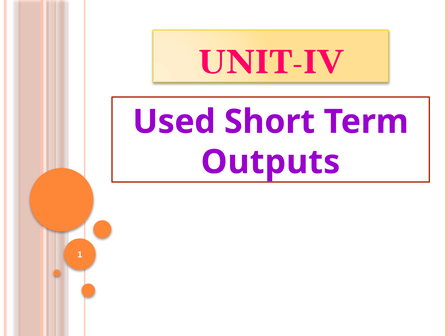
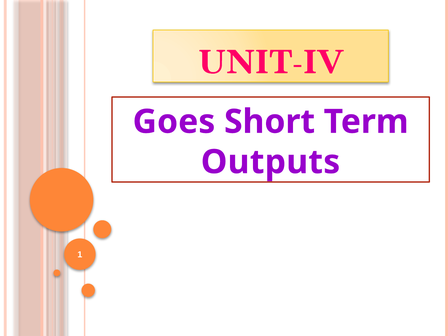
Used: Used -> Goes (174, 122)
